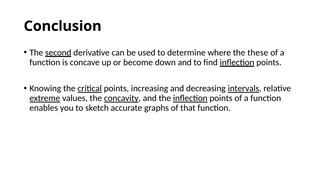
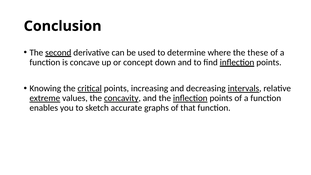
become: become -> concept (138, 62)
